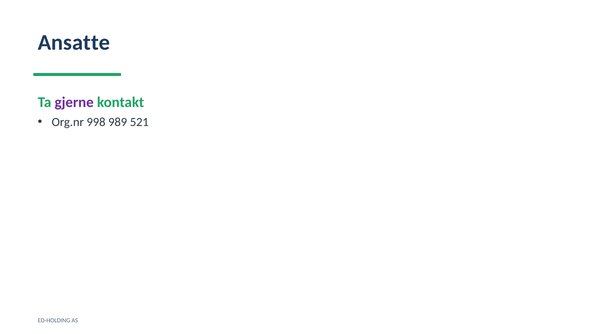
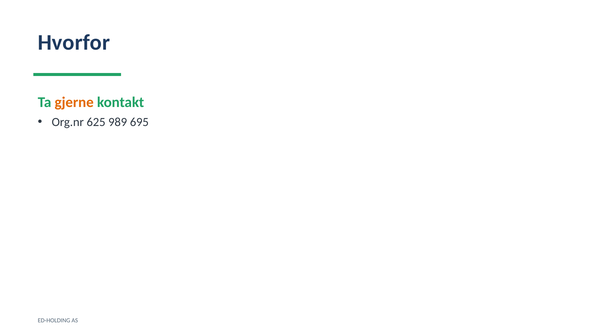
Ansatte: Ansatte -> Hvorfor (74, 42)
gjerne colour: purple -> orange (74, 102)
998: 998 -> 625 (96, 122)
521: 521 -> 695 (139, 122)
